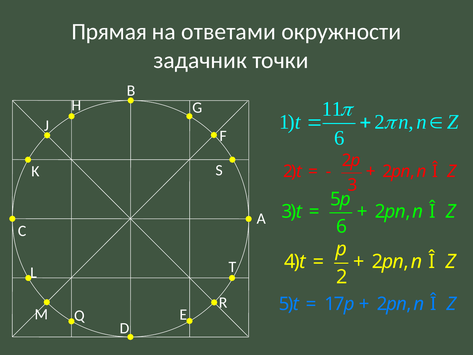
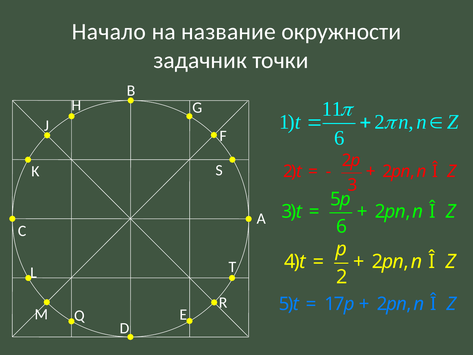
Прямая: Прямая -> Начало (109, 32)
ответами: ответами -> название (229, 32)
